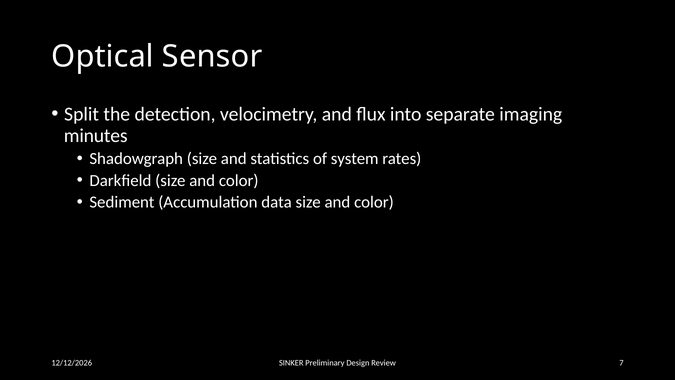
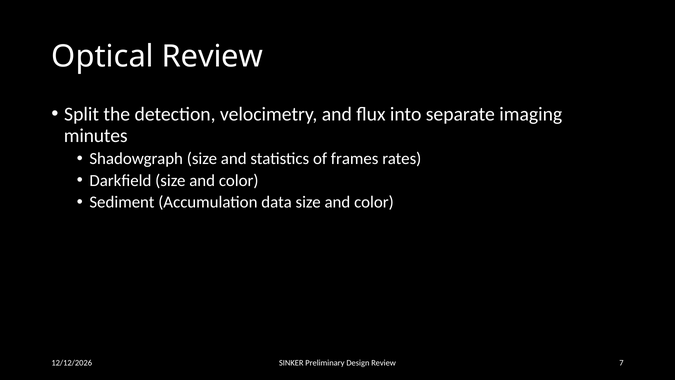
Optical Sensor: Sensor -> Review (212, 57)
system: system -> frames (355, 159)
